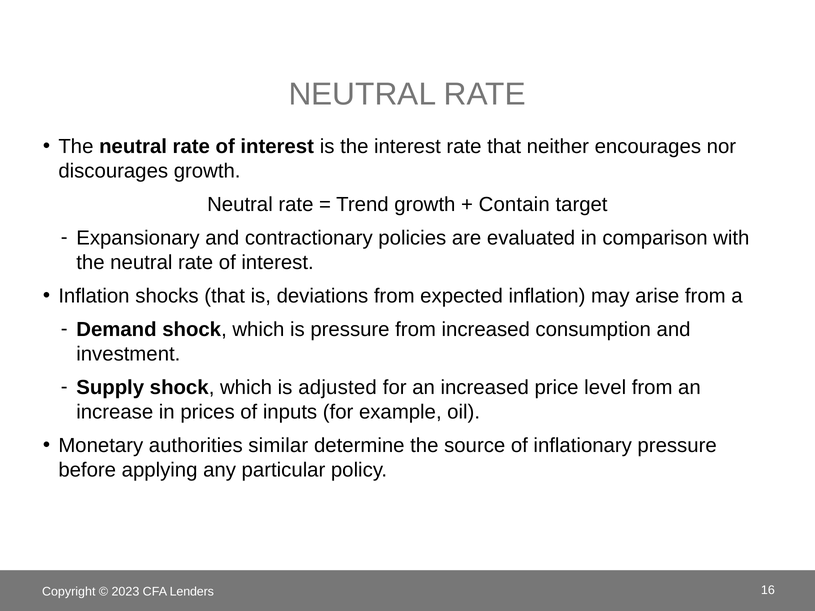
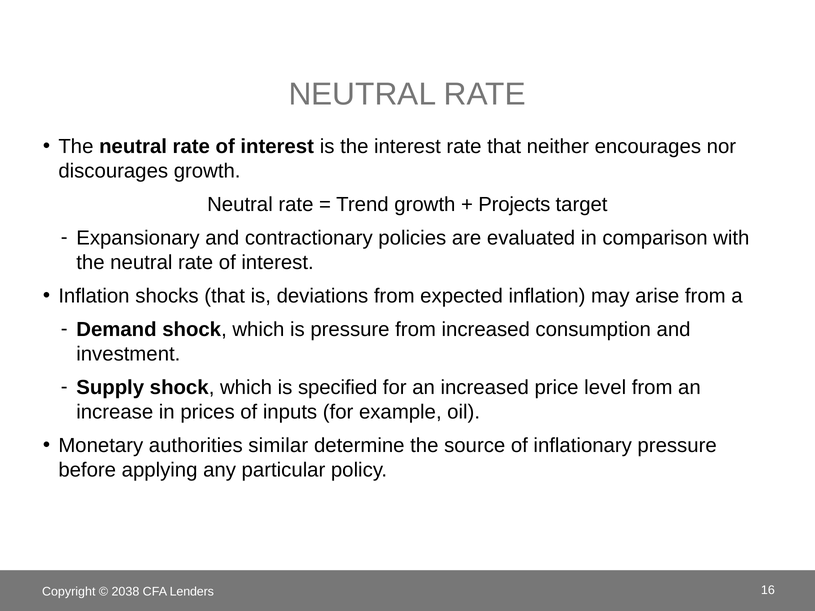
Contain: Contain -> Projects (514, 205)
adjusted: adjusted -> specified (338, 388)
2023: 2023 -> 2038 (125, 592)
